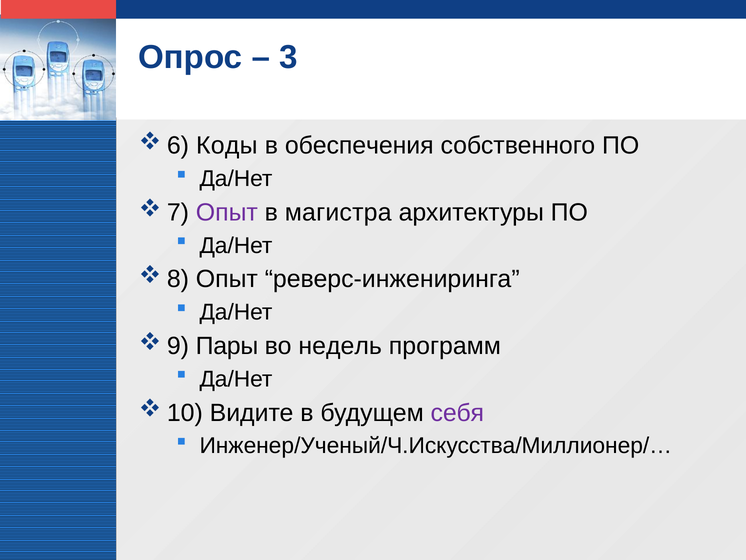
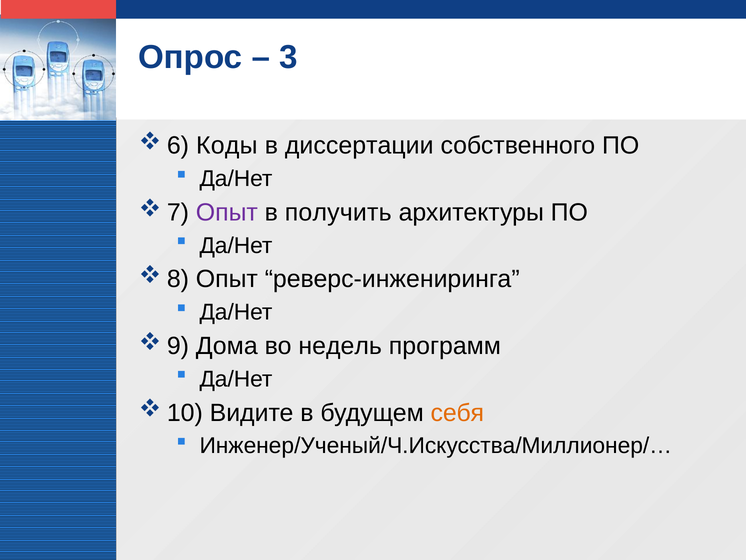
обеспечения: обеспечения -> диссертации (359, 146)
магистра: магистра -> получить (338, 212)
Пары: Пары -> Дома (227, 346)
себя colour: purple -> orange (457, 412)
